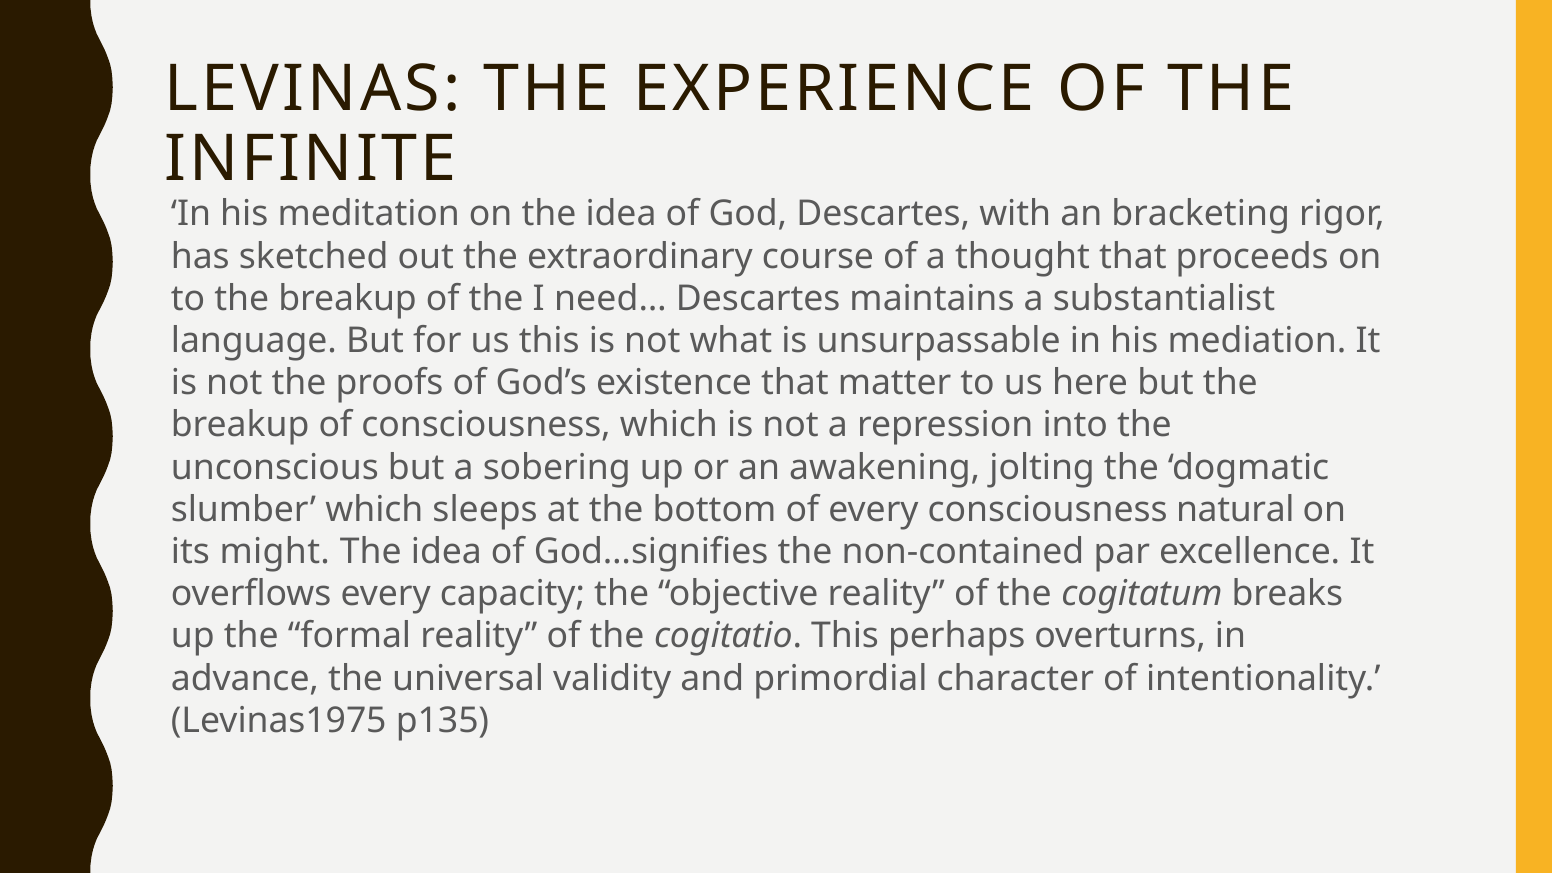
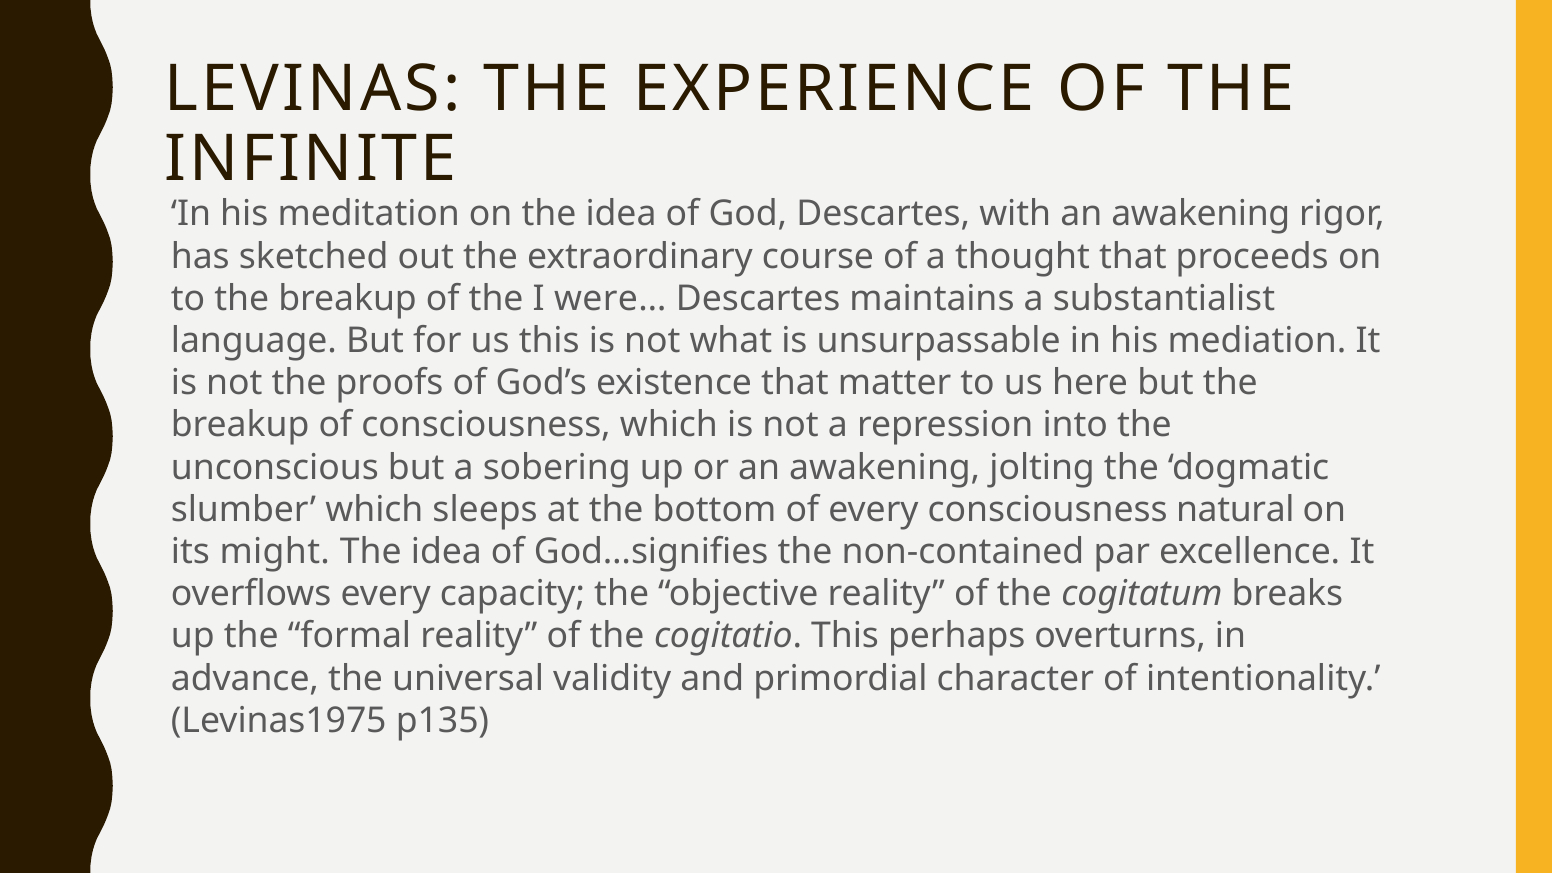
with an bracketing: bracketing -> awakening (1201, 214)
need…: need… -> were… (610, 299)
